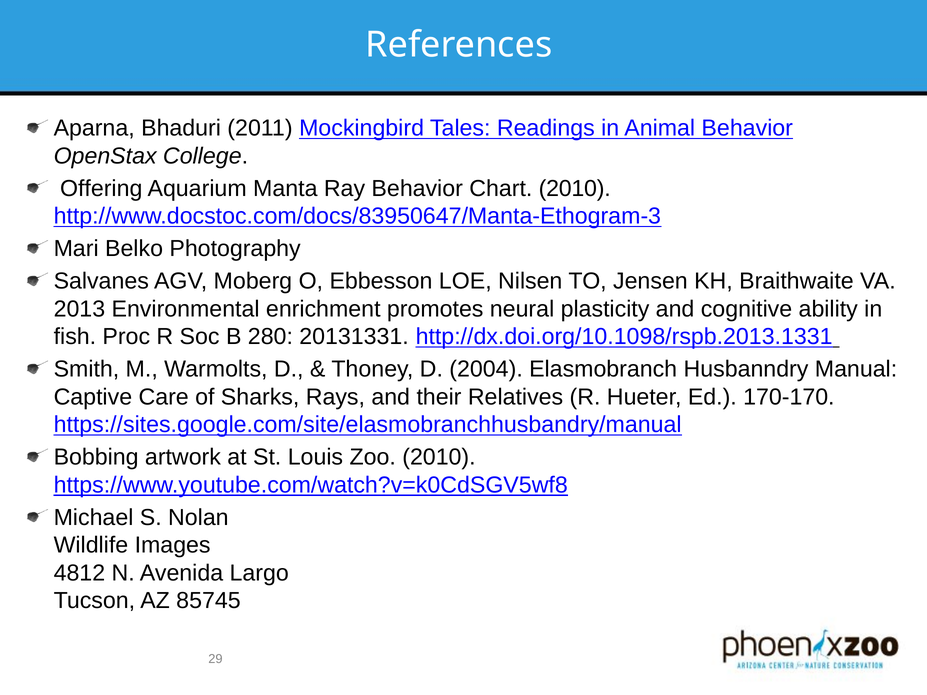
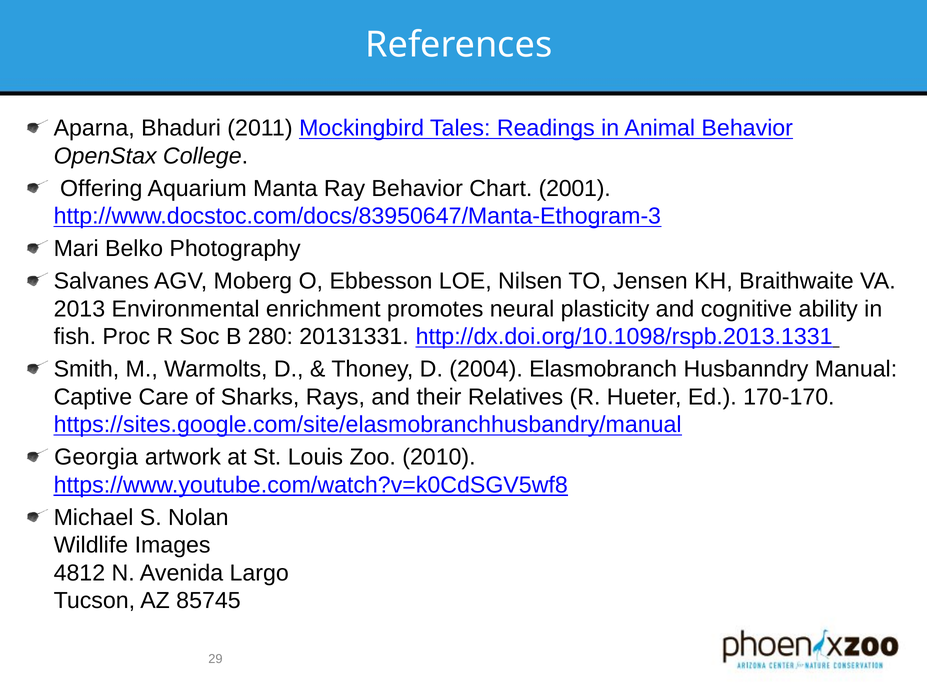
Chart 2010: 2010 -> 2001 (575, 189)
Bobbing: Bobbing -> Georgia (96, 457)
